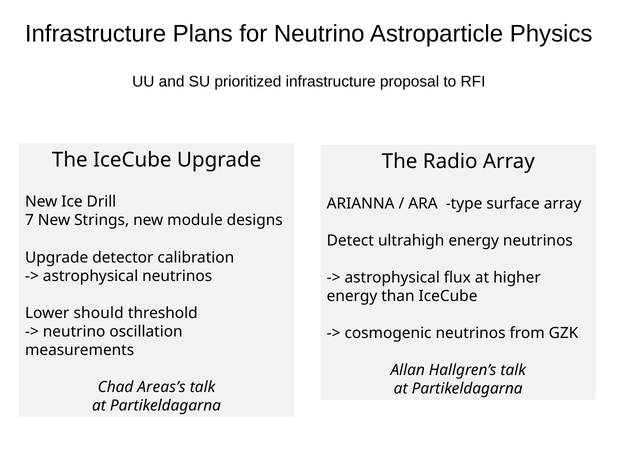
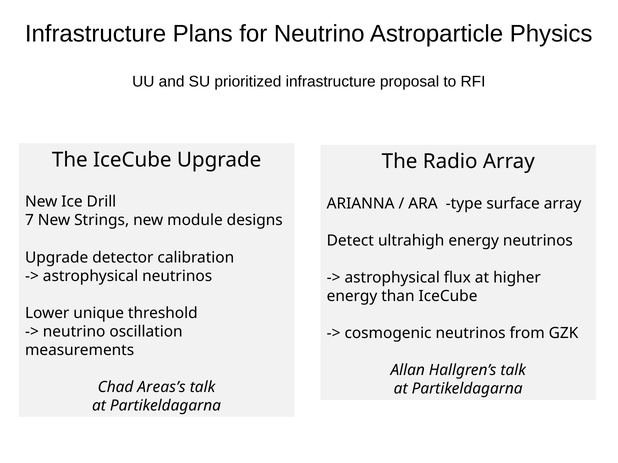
should: should -> unique (99, 313)
